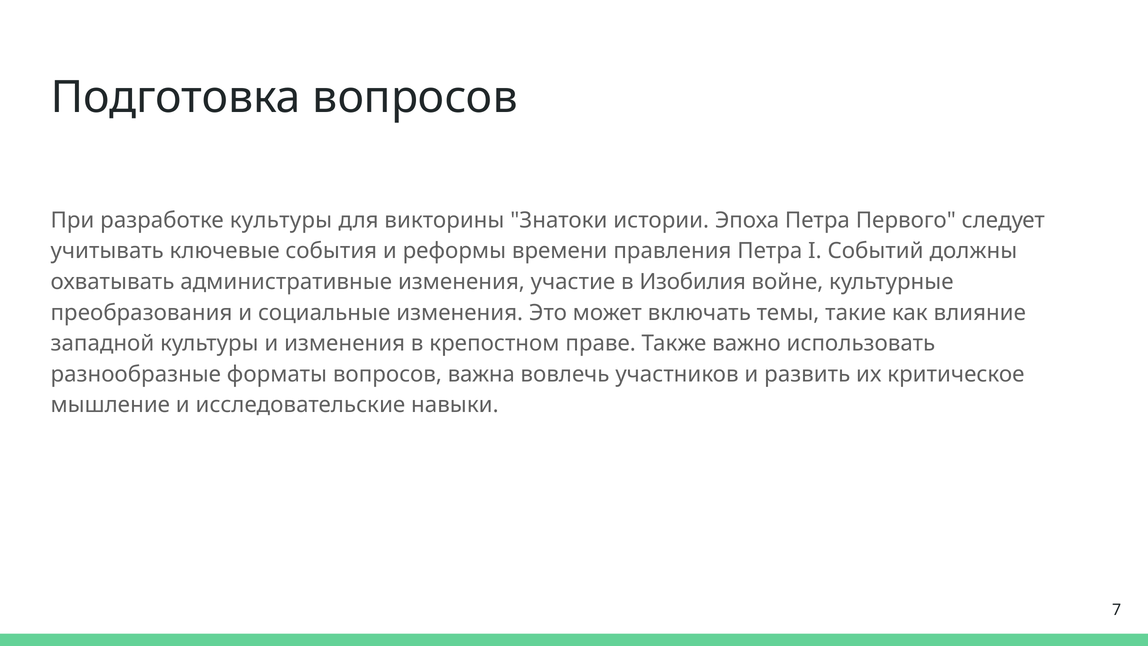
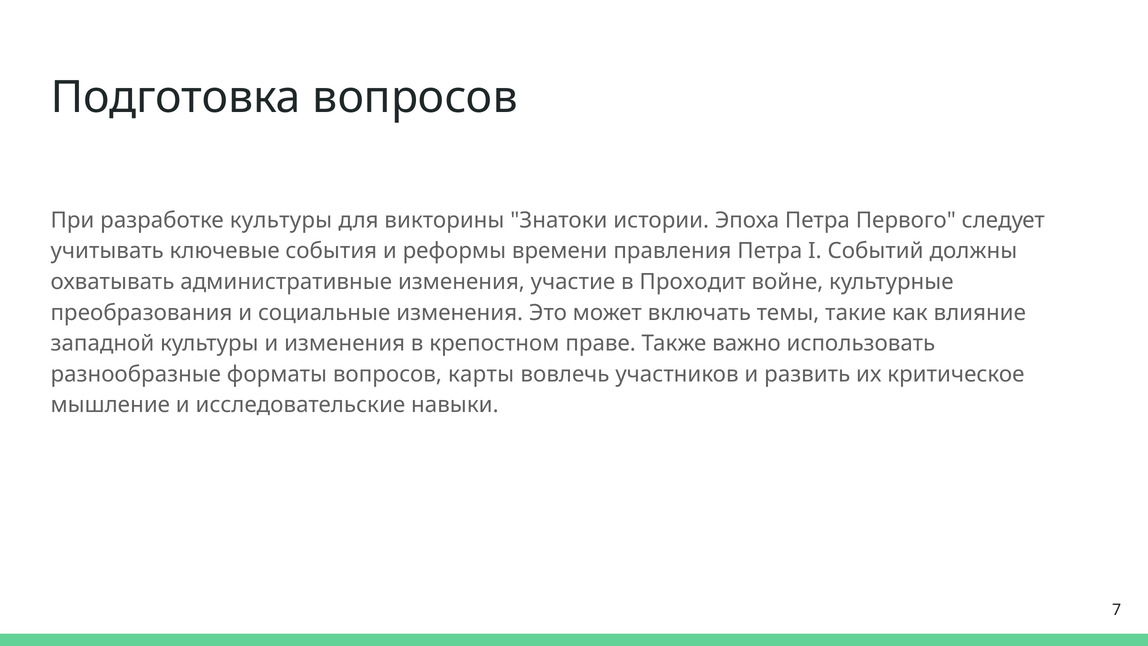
Изобилия: Изобилия -> Проходит (693, 282)
важна: важна -> карты (481, 374)
